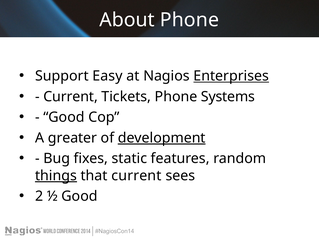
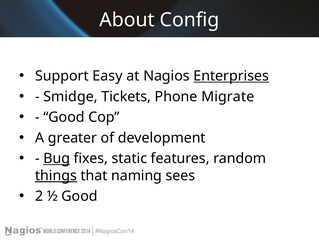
About Phone: Phone -> Config (190, 20)
Current: Current -> Smidge (70, 96)
Systems: Systems -> Migrate (228, 96)
development underline: present -> none (162, 137)
Bug underline: none -> present (57, 158)
that current: current -> naming (137, 175)
